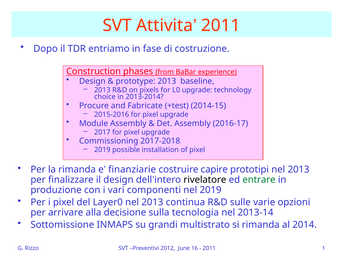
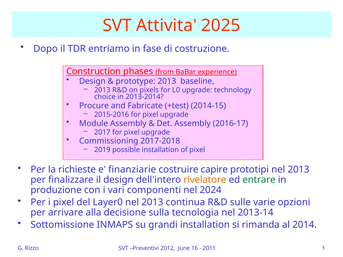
2011: 2011 -> 2025 (221, 25)
la rimanda: rimanda -> richieste (77, 170)
rivelatore colour: black -> orange (205, 180)
nel 2019: 2019 -> 2024 (211, 190)
grandi multistrato: multistrato -> installation (205, 225)
